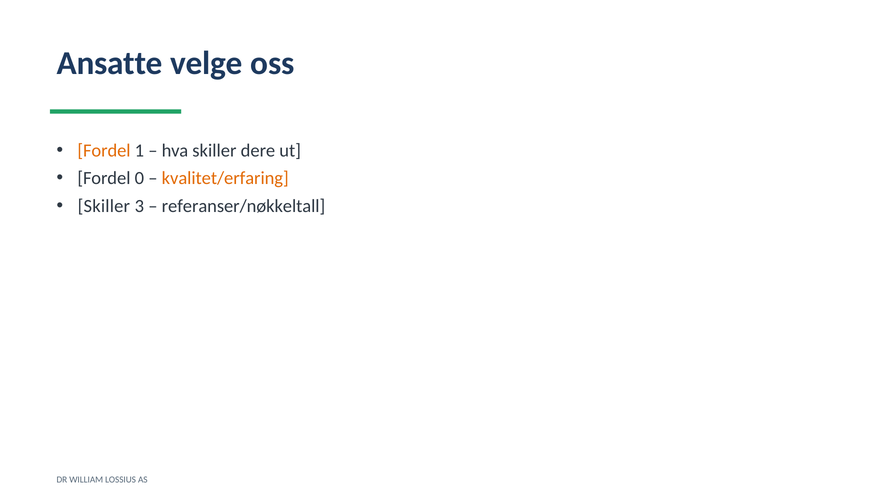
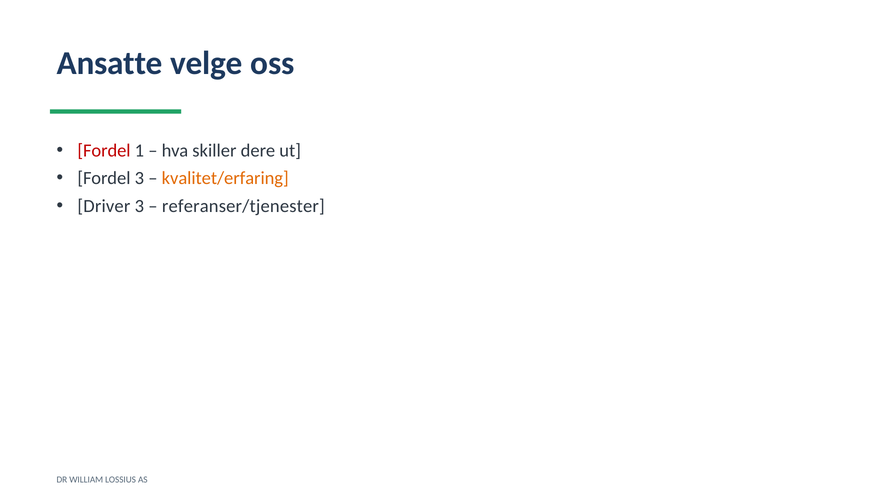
Fordel colour: orange -> red (104, 151)
Fordel 0: 0 -> 3 (139, 178)
Skiller: Skiller -> Driver (104, 206)
referanser/nøkkeltall: referanser/nøkkeltall -> referanser/tjenester (243, 206)
